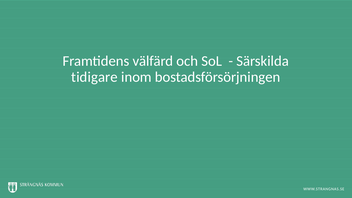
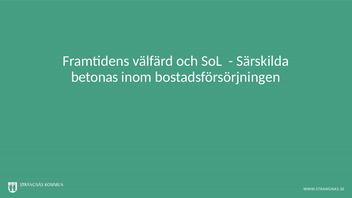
tidigare: tidigare -> betonas (95, 77)
